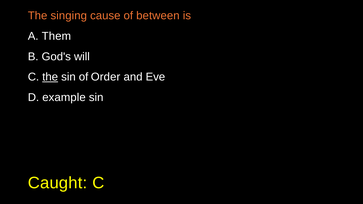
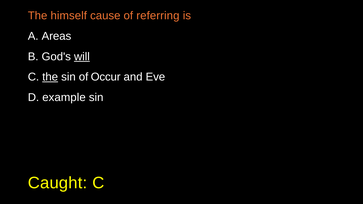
singing: singing -> himself (69, 16)
between: between -> referring (158, 16)
Them: Them -> Areas (56, 36)
will underline: none -> present (82, 57)
Order: Order -> Occur (106, 77)
